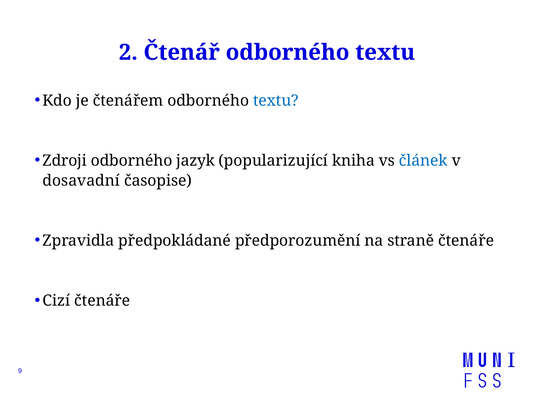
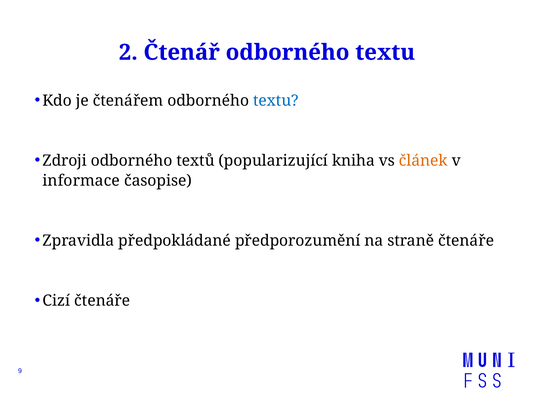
jazyk: jazyk -> textů (195, 161)
článek colour: blue -> orange (423, 161)
dosavadní: dosavadní -> informace (81, 181)
